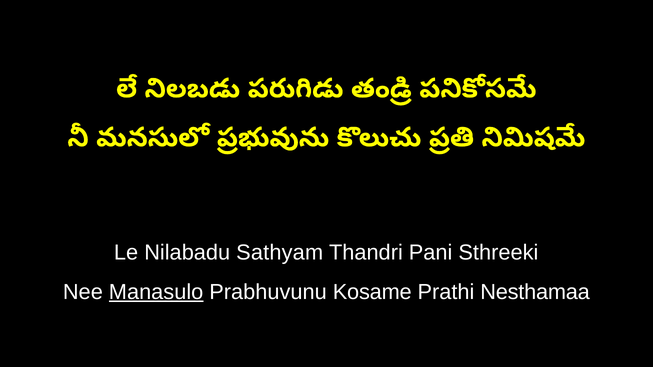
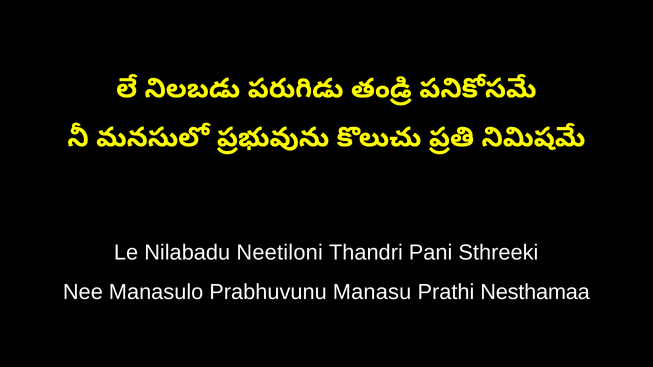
Sathyam: Sathyam -> Neetiloni (280, 253)
Manasulo underline: present -> none (156, 292)
Kosame: Kosame -> Manasu (372, 292)
